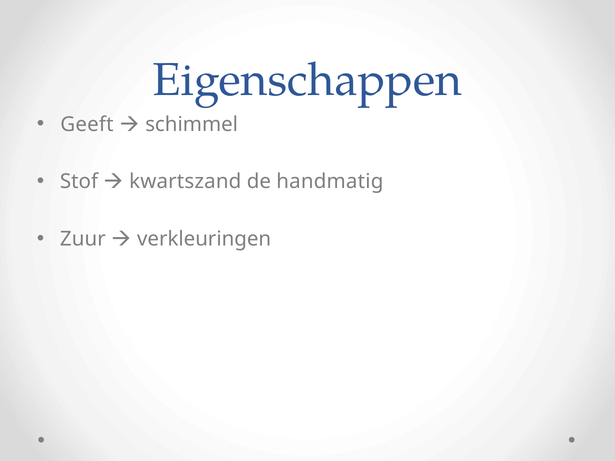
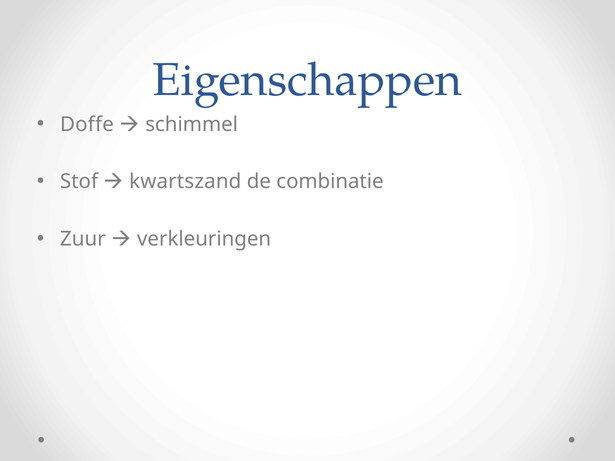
Geeft: Geeft -> Doffe (87, 124)
handmatig: handmatig -> combinatie (330, 182)
